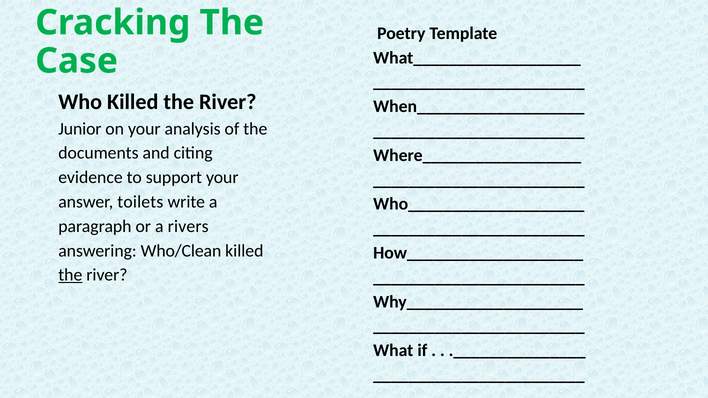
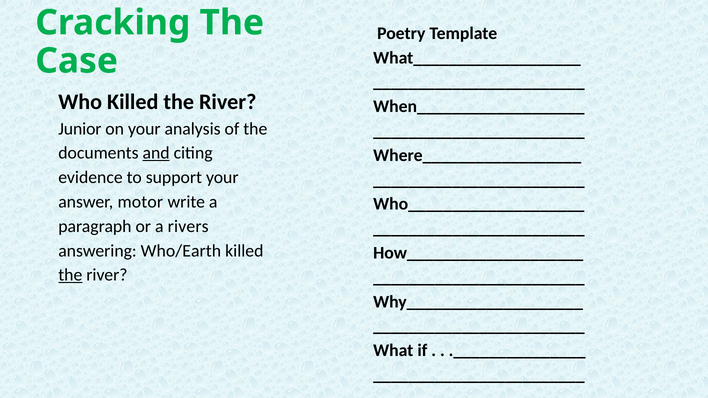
and underline: none -> present (156, 153)
toilets: toilets -> motor (140, 202)
Who/Clean: Who/Clean -> Who/Earth (181, 251)
